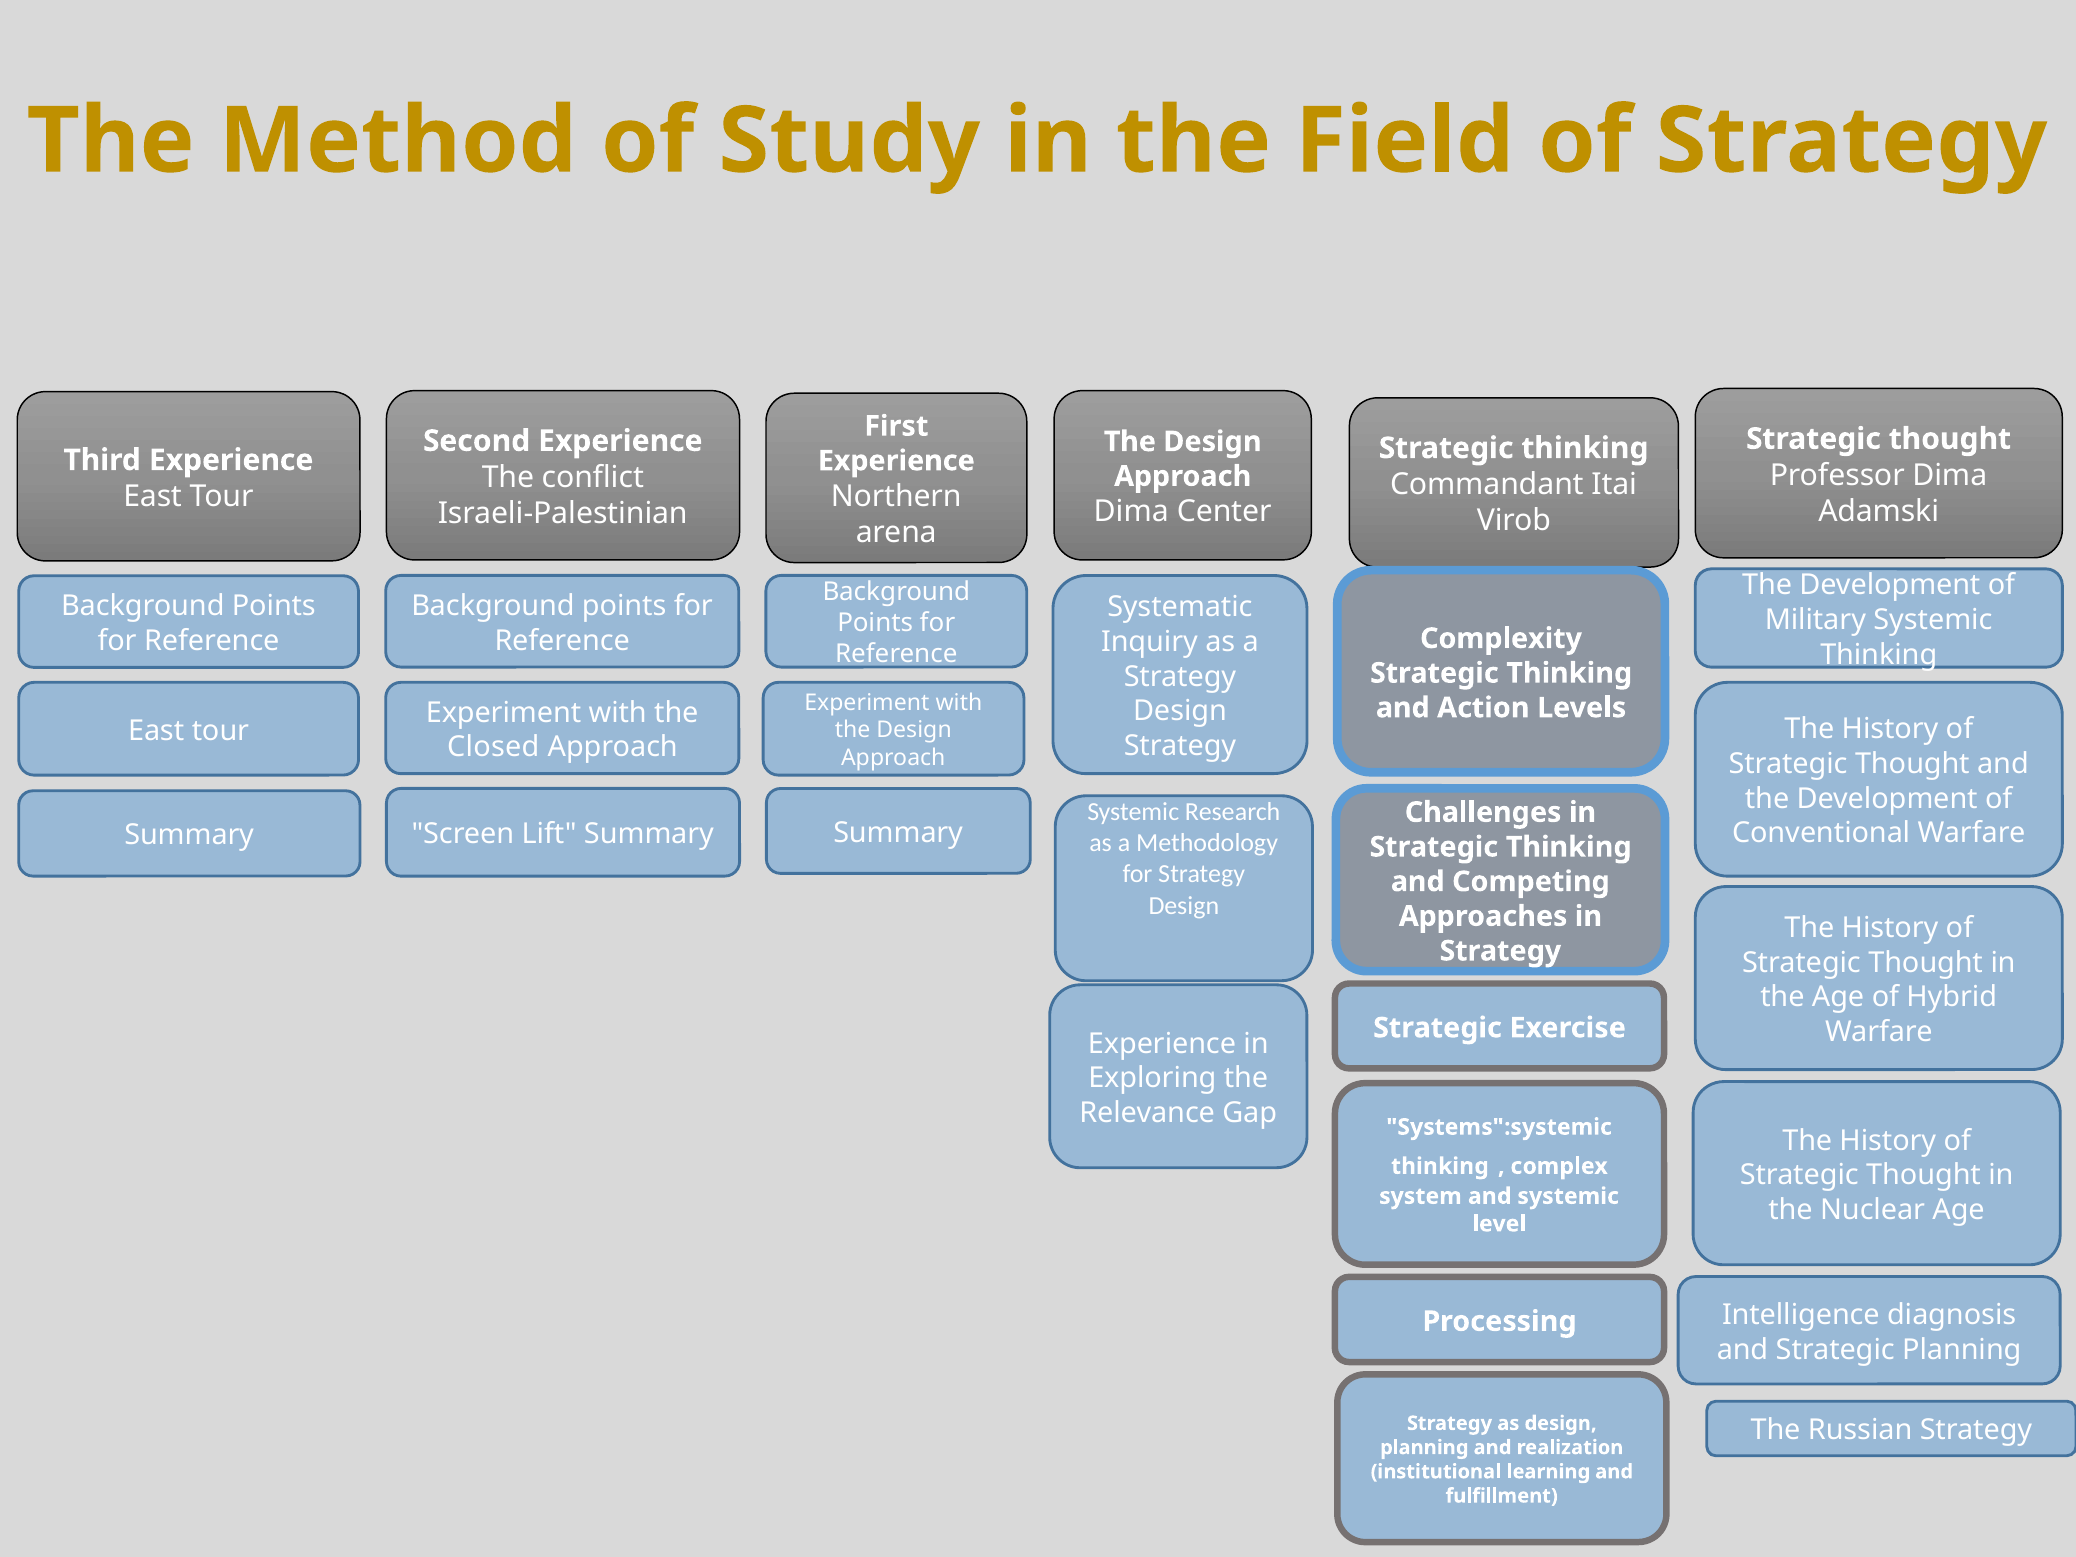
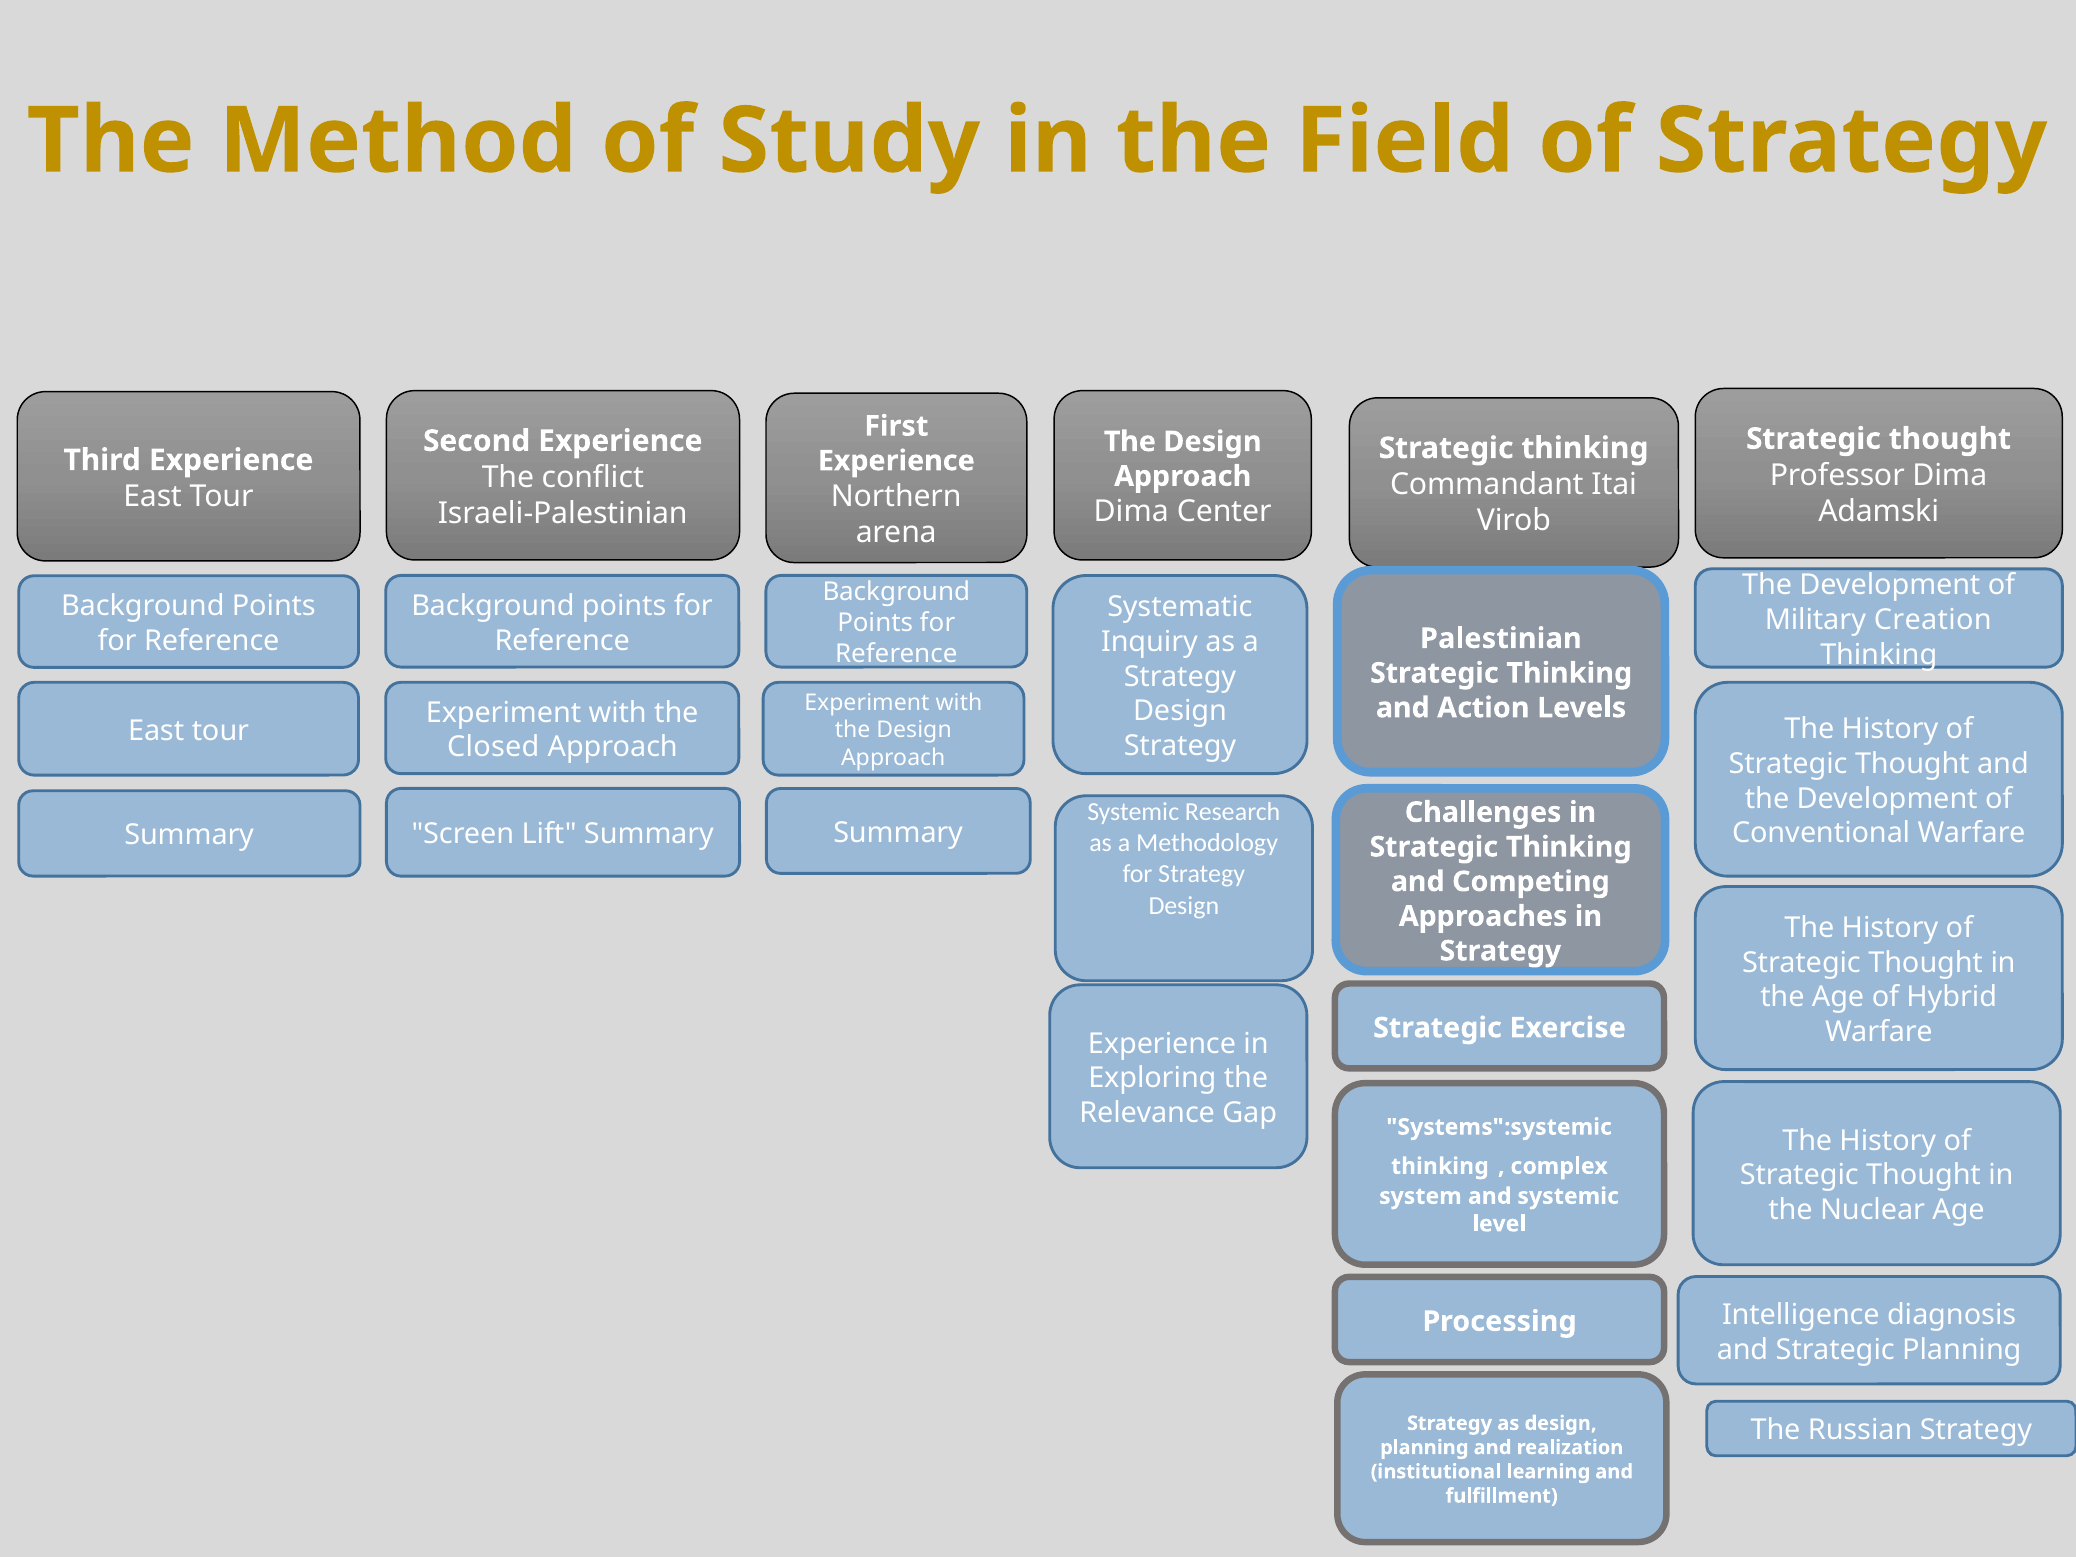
Military Systemic: Systemic -> Creation (1933, 620)
Complexity: Complexity -> Palestinian (1501, 639)
